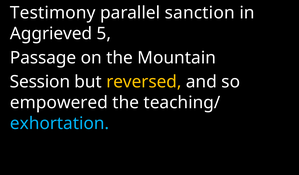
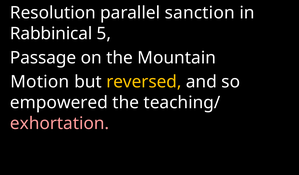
Testimony: Testimony -> Resolution (53, 13)
Aggrieved: Aggrieved -> Rabbinical (51, 34)
Session: Session -> Motion (40, 82)
exhortation colour: light blue -> pink (60, 123)
